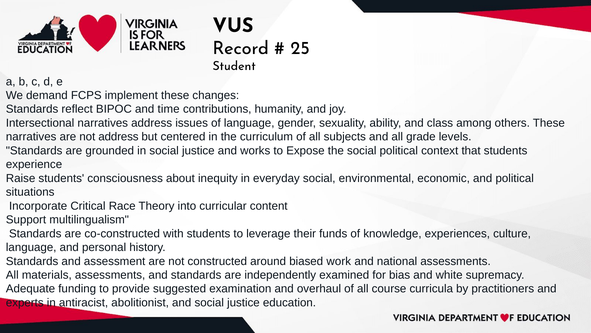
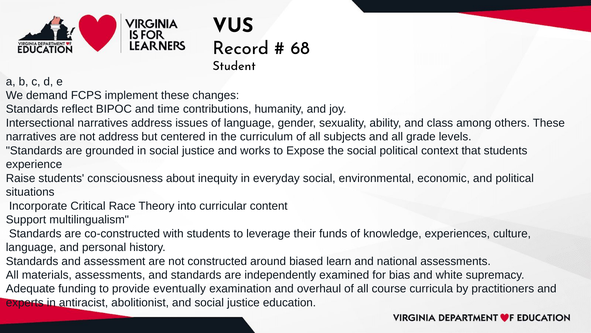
25: 25 -> 68 (300, 48)
work: work -> learn (339, 261)
suggested: suggested -> eventually (179, 288)
